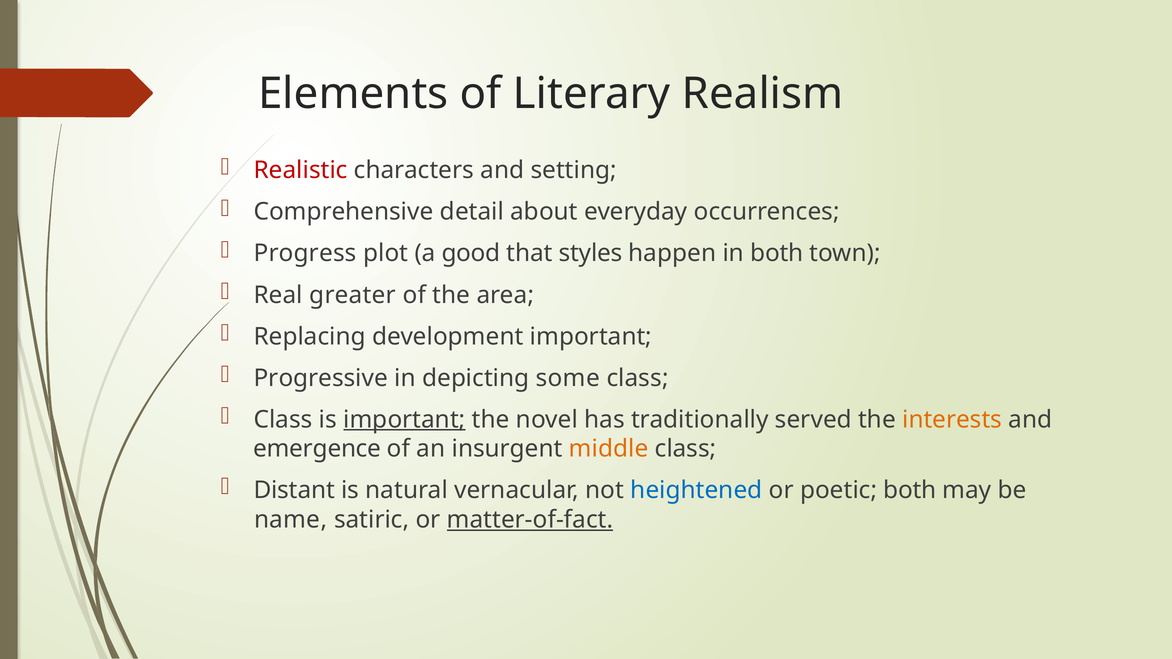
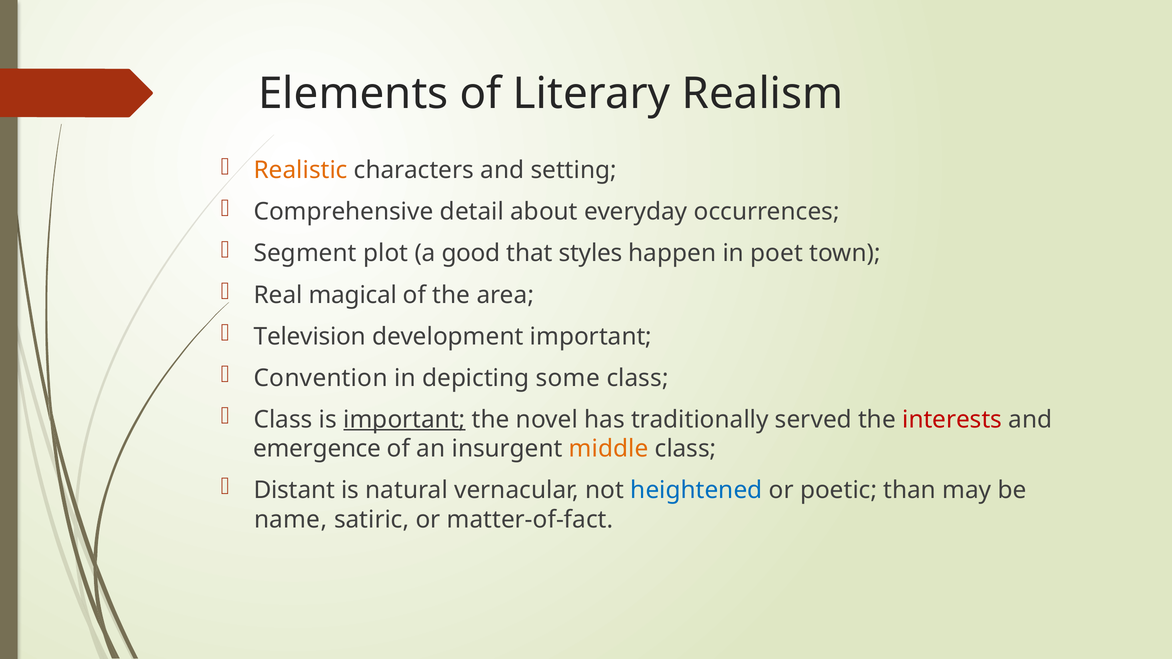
Realistic colour: red -> orange (301, 170)
Progress: Progress -> Segment (305, 254)
in both: both -> poet (777, 254)
greater: greater -> magical (353, 295)
Replacing: Replacing -> Television (310, 337)
Progressive: Progressive -> Convention (321, 378)
interests colour: orange -> red (952, 420)
poetic both: both -> than (910, 490)
matter-of-fact underline: present -> none (530, 520)
